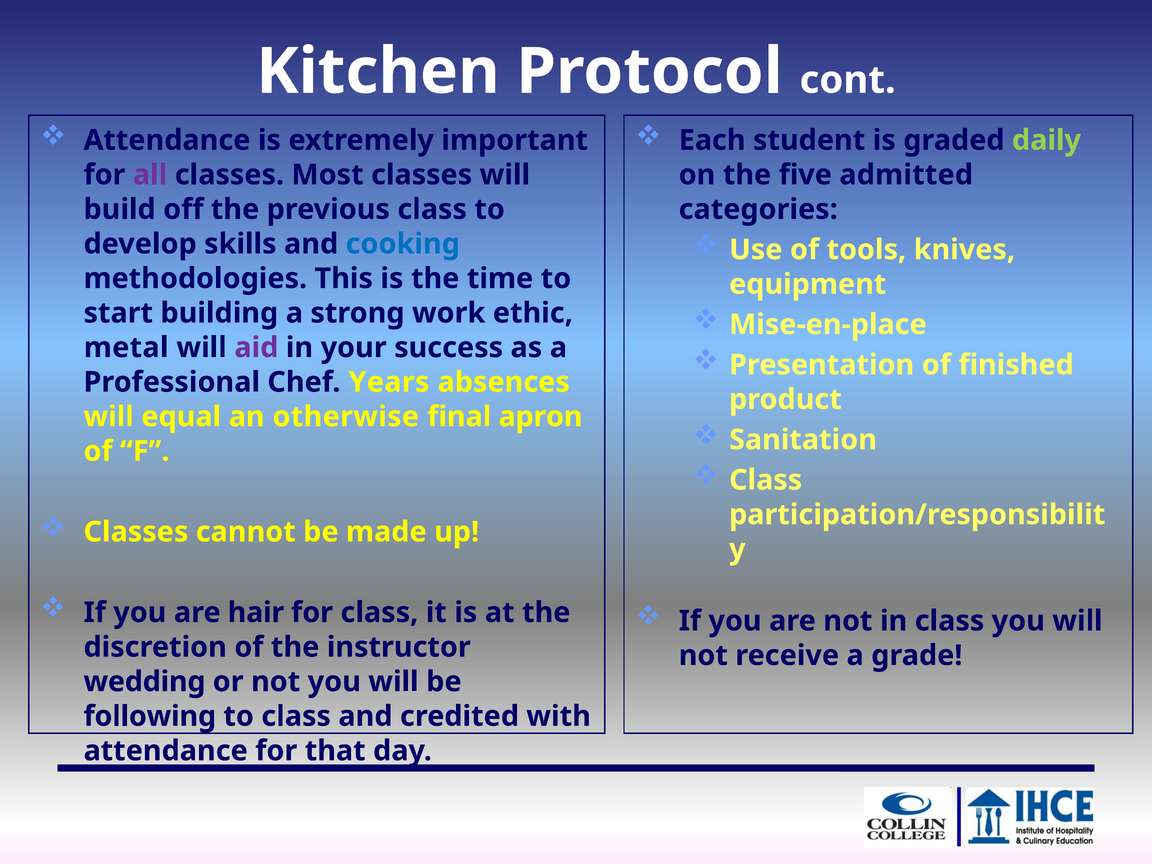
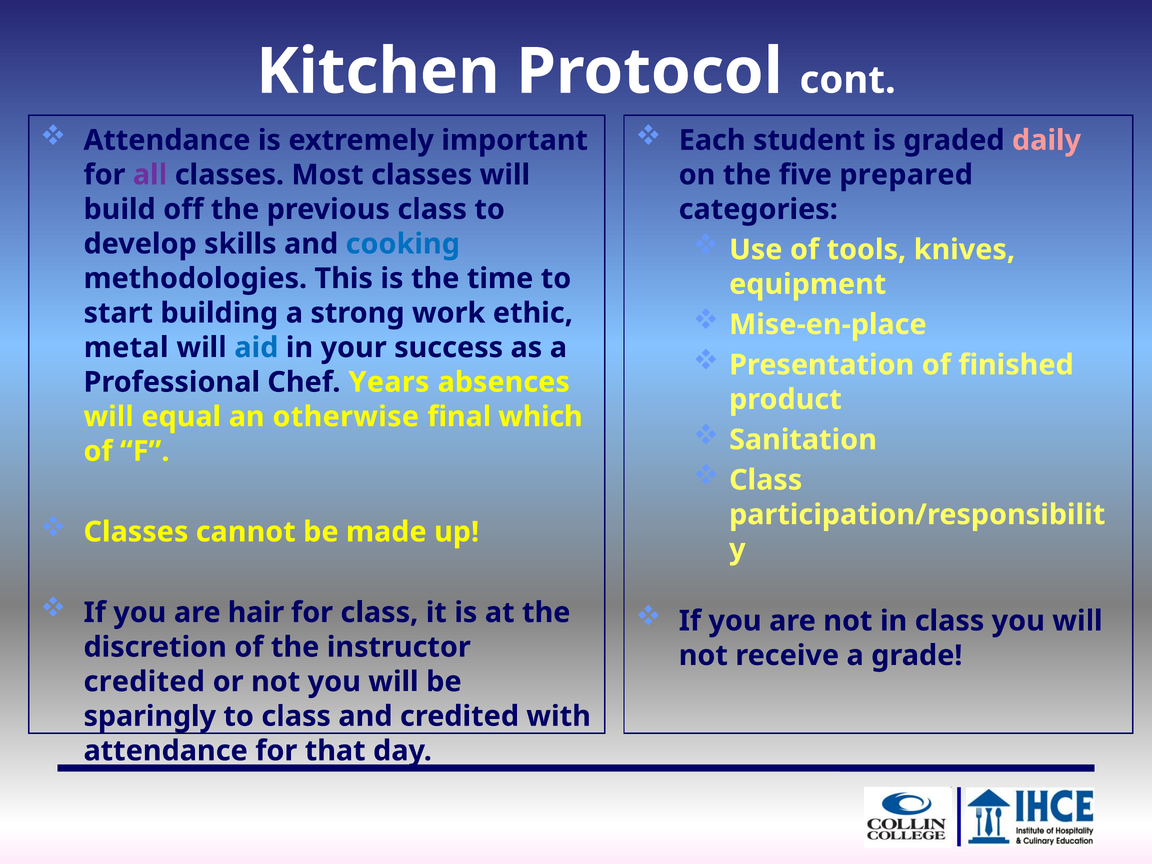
daily colour: light green -> pink (1047, 140)
admitted: admitted -> prepared (906, 175)
aid colour: purple -> blue (256, 348)
apron: apron -> which (540, 417)
wedding: wedding -> credited (144, 682)
following: following -> sparingly (150, 716)
